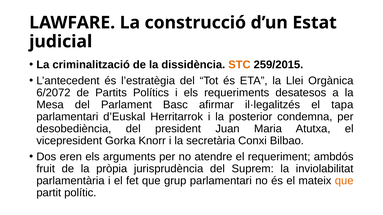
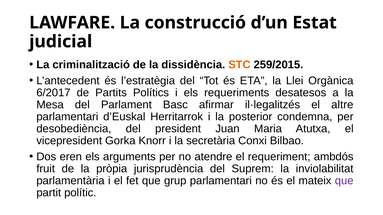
6/2072: 6/2072 -> 6/2017 (53, 93)
tapa: tapa -> altre (342, 105)
que colour: orange -> purple (344, 181)
